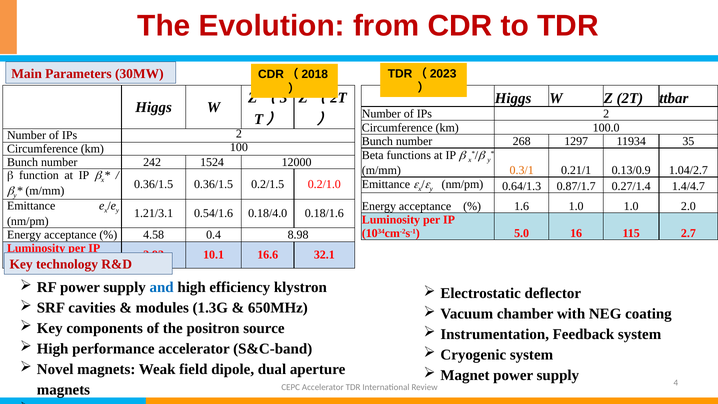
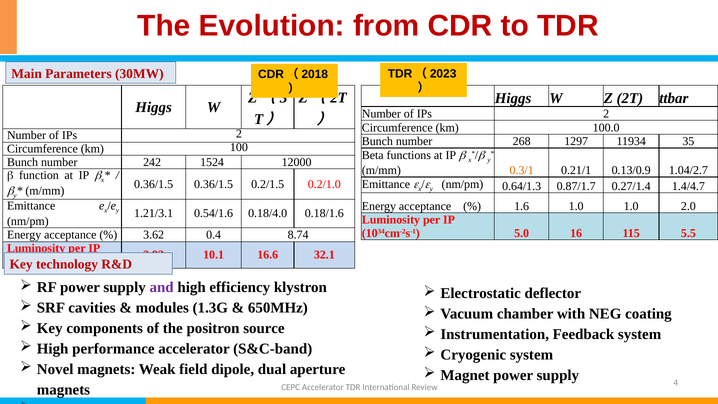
2.7: 2.7 -> 5.5 (688, 233)
4.58: 4.58 -> 3.62 (154, 235)
8.98: 8.98 -> 8.74 (298, 235)
and colour: blue -> purple (162, 287)
